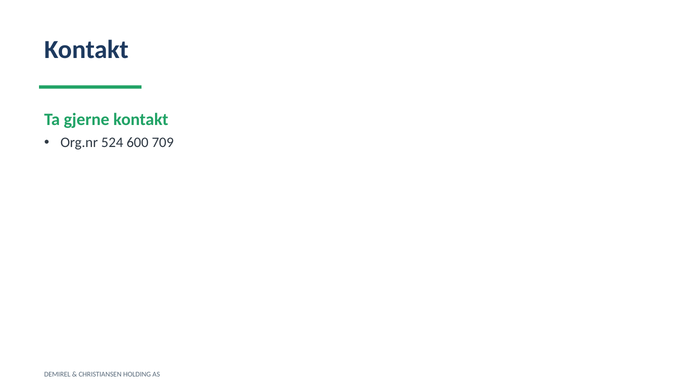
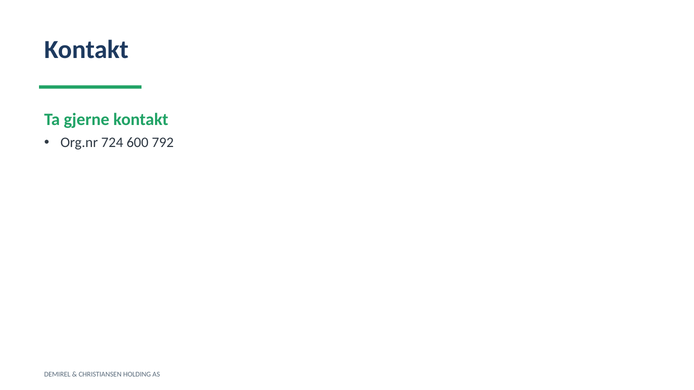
524: 524 -> 724 (112, 143)
709: 709 -> 792 (163, 143)
